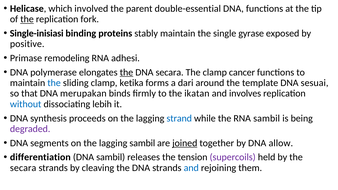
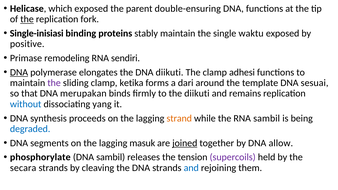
which involved: involved -> exposed (91, 9)
double-essential: double-essential -> double-ensuring (188, 9)
gyrase: gyrase -> waktu (251, 33)
adhesi: adhesi -> sendiri (126, 58)
DNA underline: none -> present (19, 72)
the underline: present -> none (126, 72)
DNA secara: secara -> diikuti (170, 72)
cancer: cancer -> adhesi (242, 72)
the colour: blue -> purple (54, 83)
the ikatan: ikatan -> diikuti (197, 94)
involves: involves -> remains (245, 94)
lebih: lebih -> yang (102, 104)
strand colour: blue -> orange (179, 118)
degraded colour: purple -> blue (30, 129)
lagging sambil: sambil -> masuk (142, 143)
differentiation: differentiation -> phosphorylate (40, 157)
